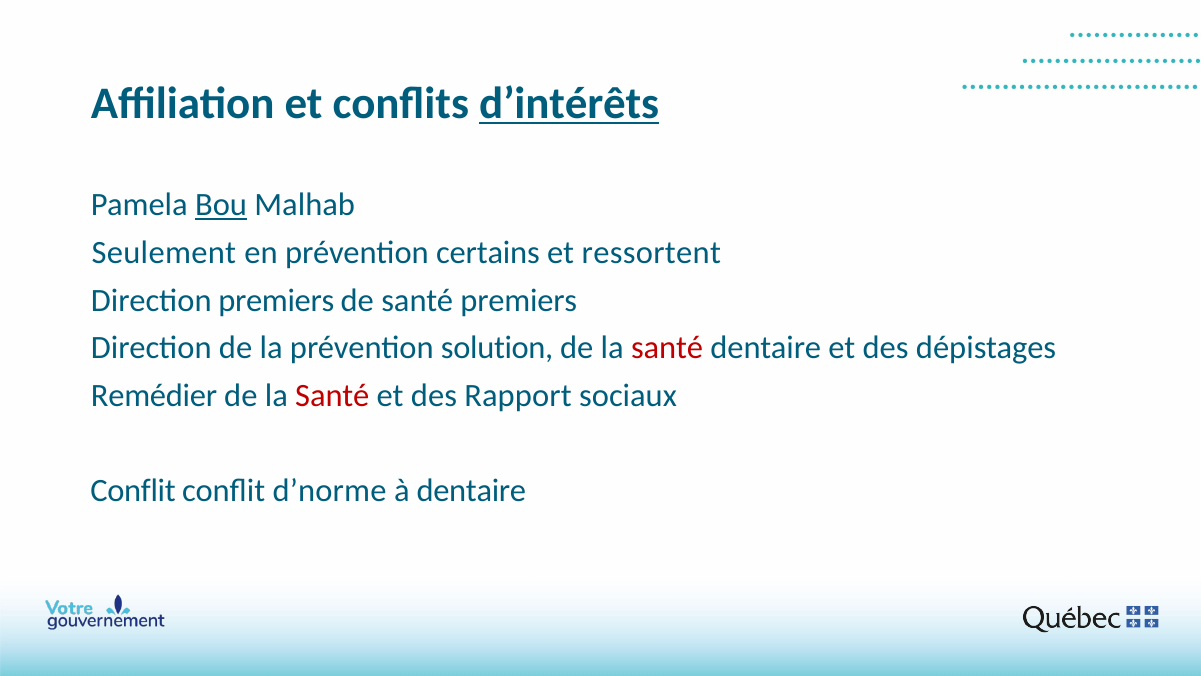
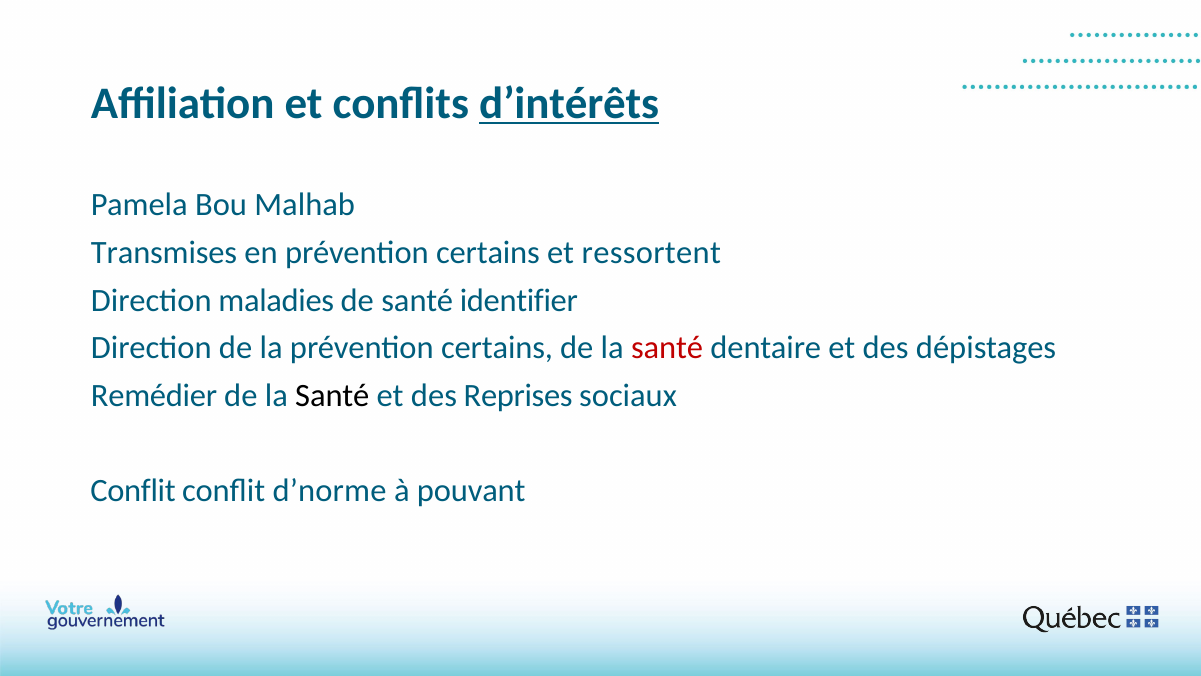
Bou underline: present -> none (221, 205)
Seulement: Seulement -> Transmises (164, 253)
Direction premiers: premiers -> maladies (276, 300)
santé premiers: premiers -> identifier (519, 300)
la prévention solution: solution -> certains (497, 348)
Santé colour: red -> black (332, 395)
Rapport: Rapport -> Reprises (518, 395)
à dentaire: dentaire -> pouvant (471, 491)
